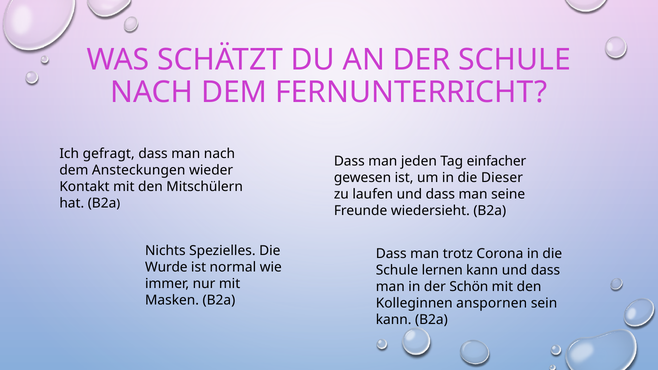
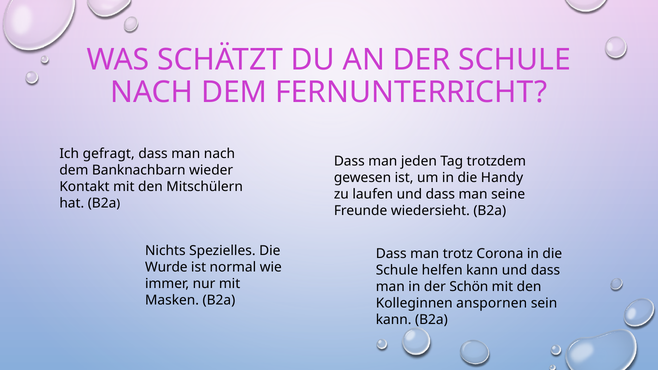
einfacher: einfacher -> trotzdem (496, 161)
Ansteckungen: Ansteckungen -> Banknachbarn (139, 170)
Dieser: Dieser -> Handy (502, 178)
lernen: lernen -> helfen (442, 270)
